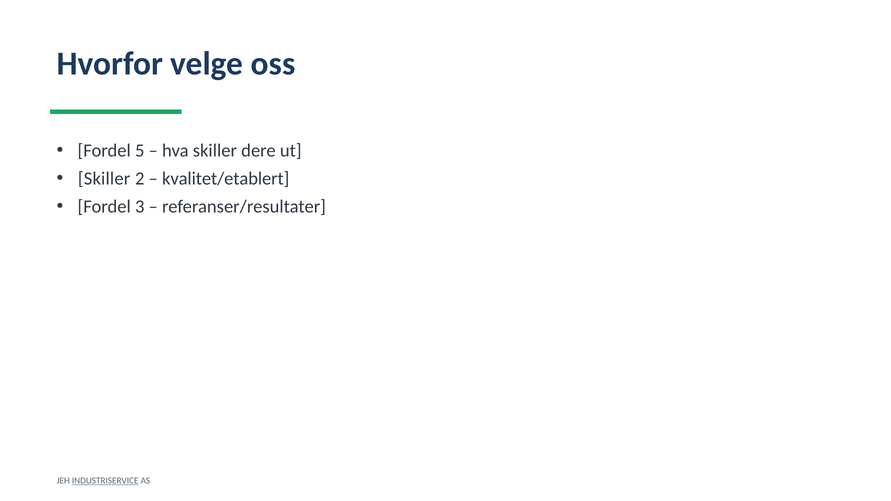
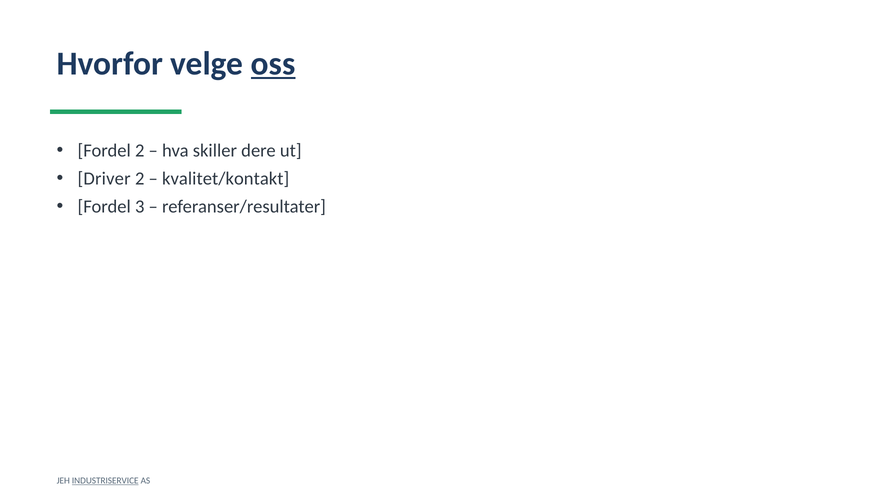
oss underline: none -> present (273, 64)
Fordel 5: 5 -> 2 (140, 151)
Skiller: Skiller -> Driver (104, 179)
kvalitet/etablert: kvalitet/etablert -> kvalitet/kontakt (226, 179)
